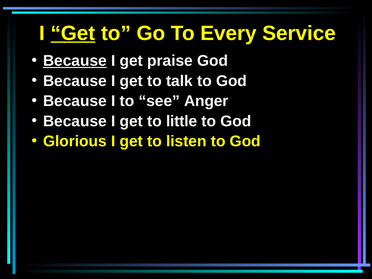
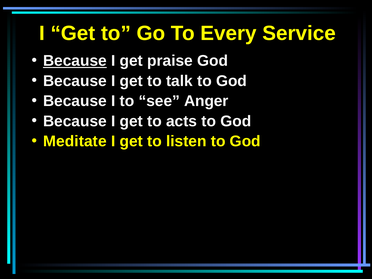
Get underline: present -> none (73, 33)
little: little -> acts (182, 121)
Glorious: Glorious -> Meditate (75, 141)
